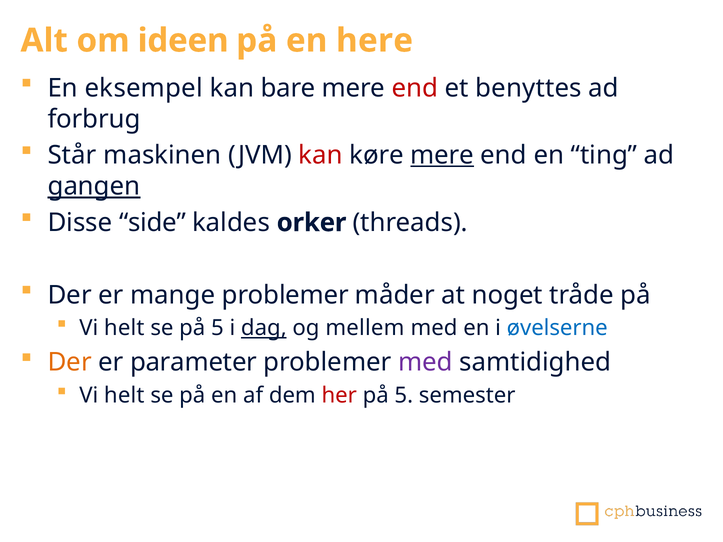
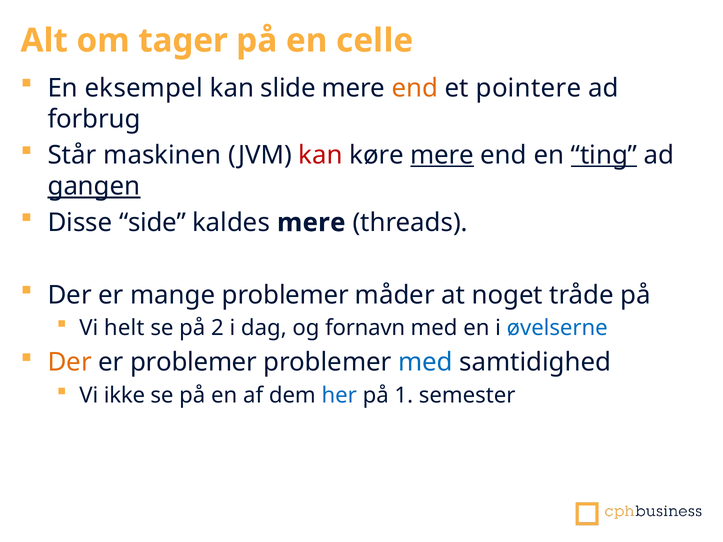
ideen: ideen -> tager (183, 41)
here: here -> celle (375, 41)
bare: bare -> slide (288, 88)
end colour: red -> orange (415, 88)
benyttes: benyttes -> pointere (528, 88)
ting underline: none -> present (604, 155)
kaldes orker: orker -> mere (311, 223)
se på 5: 5 -> 2 (217, 328)
dag underline: present -> none (264, 328)
mellem: mellem -> fornavn (365, 328)
er parameter: parameter -> problemer (194, 362)
med colour: purple -> blue (425, 362)
helt: helt -> ikke (124, 395)
her colour: red -> blue (339, 395)
5: 5 -> 1 (404, 395)
